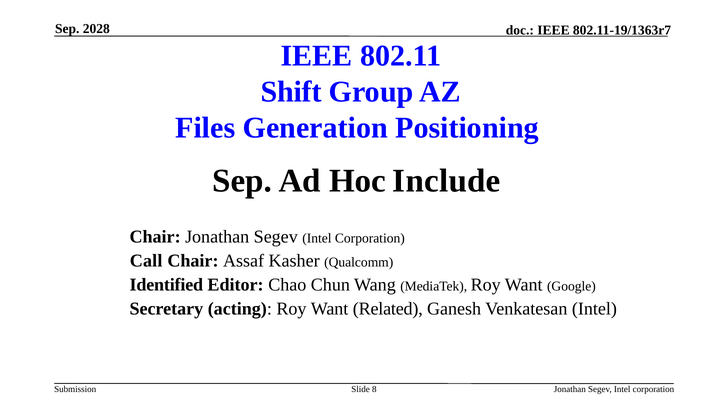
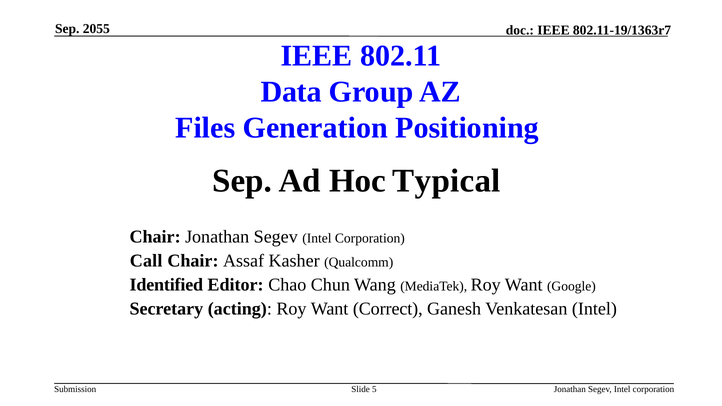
2028: 2028 -> 2055 (96, 29)
Shift: Shift -> Data (291, 92)
Include: Include -> Typical (447, 181)
Related: Related -> Correct (388, 309)
8: 8 -> 5 (374, 390)
